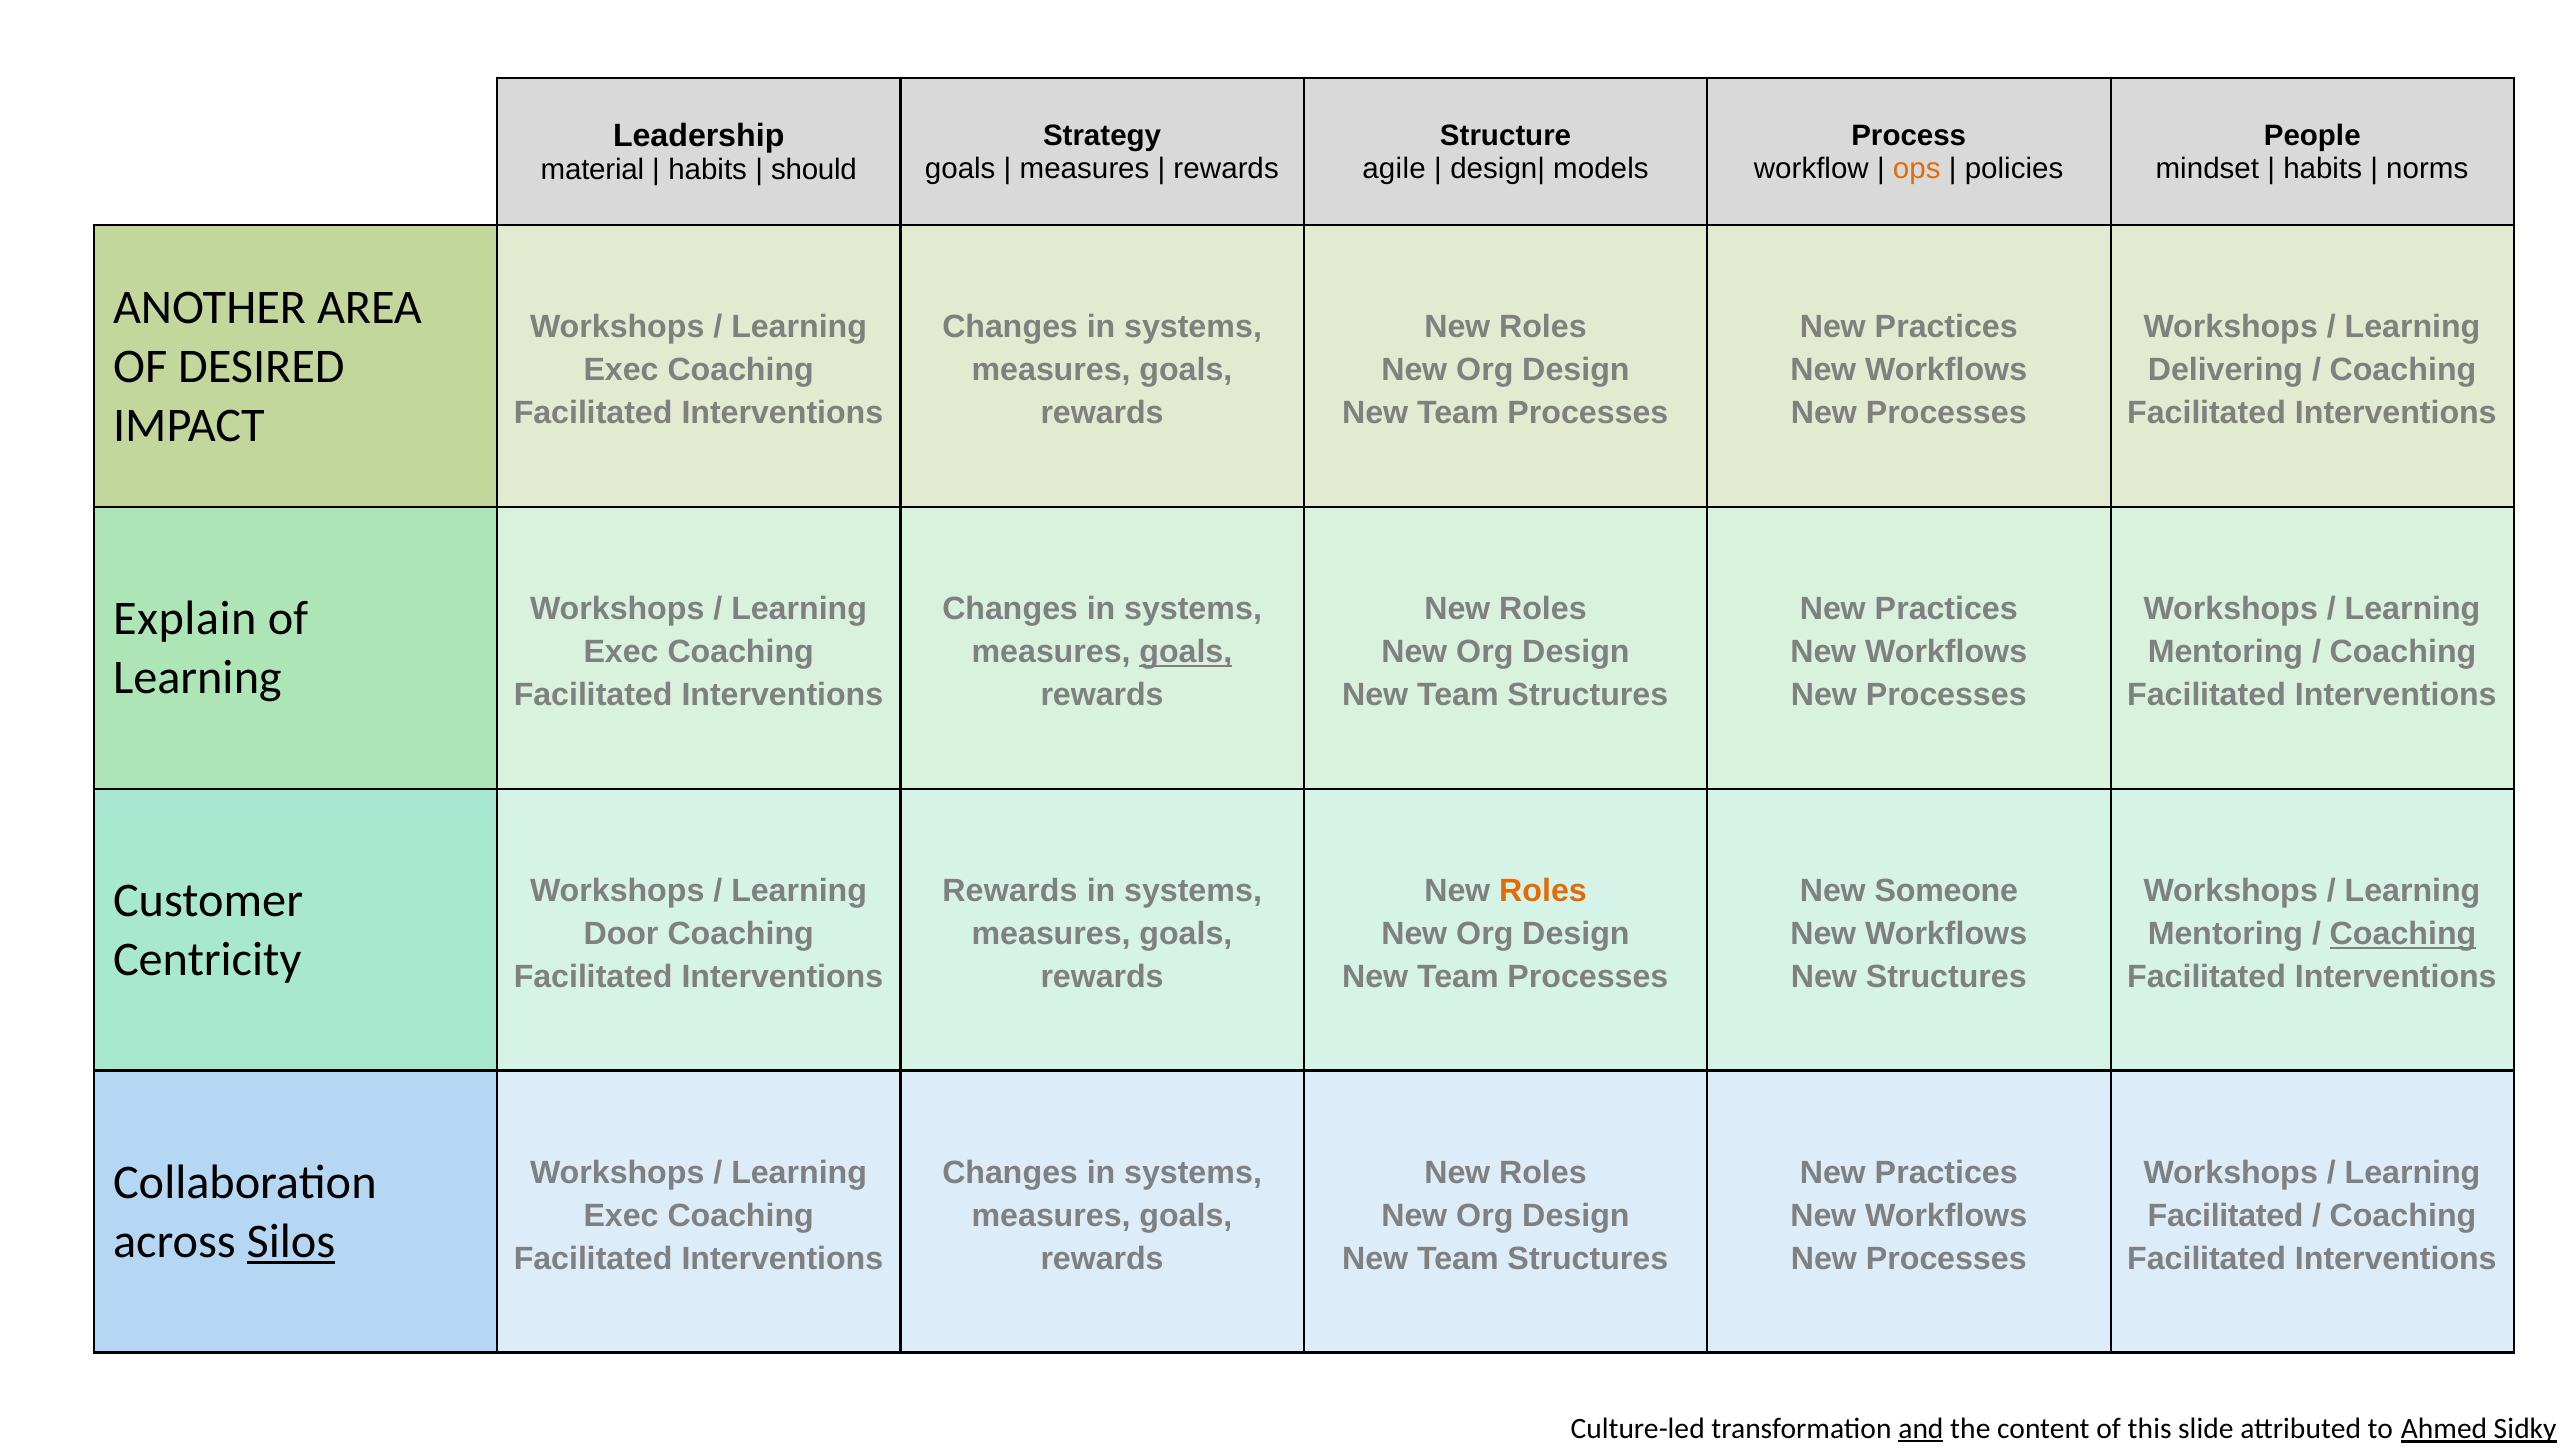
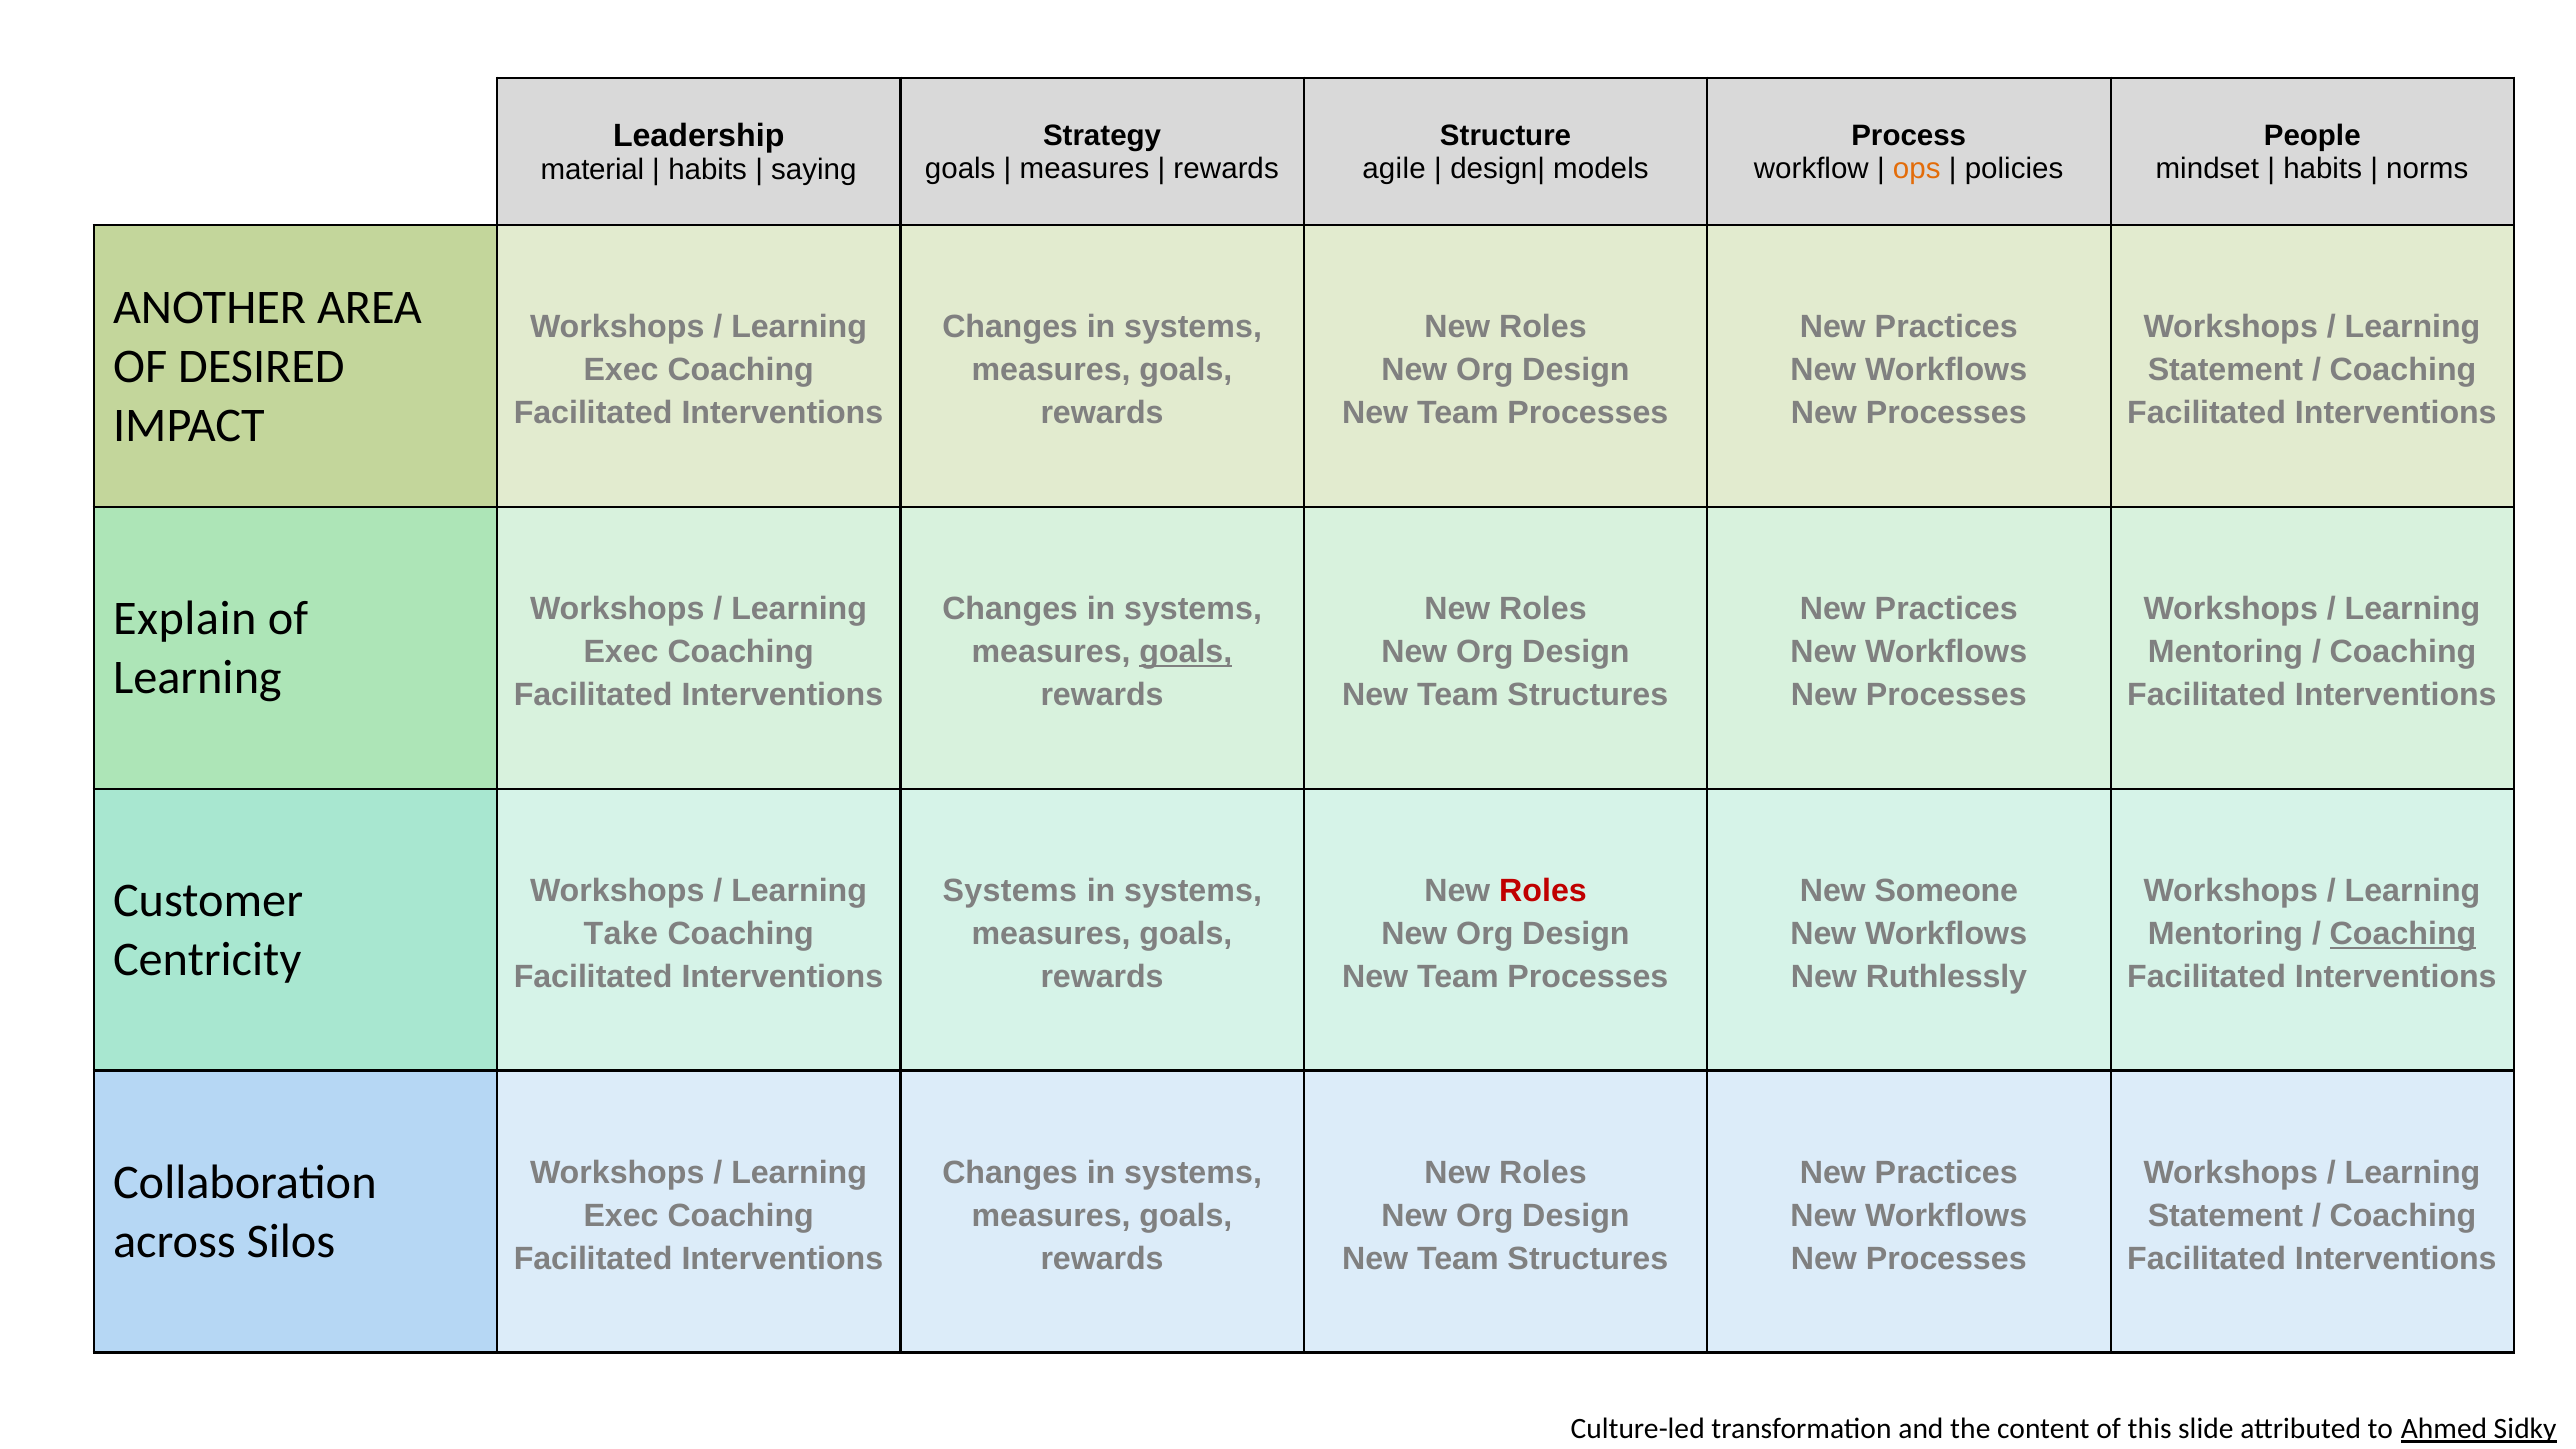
should: should -> saying (814, 170)
Delivering: Delivering -> Statement (2225, 370)
Rewards: Rewards -> Systems (1010, 891)
Roles colour: orange -> red (1543, 891)
Door: Door -> Take (621, 934)
New Structures: Structures -> Ruthlessly (1946, 977)
Facilitated: Facilitated -> Statement (2225, 1216)
Silos underline: present -> none (291, 1242)
and underline: present -> none (1921, 1428)
